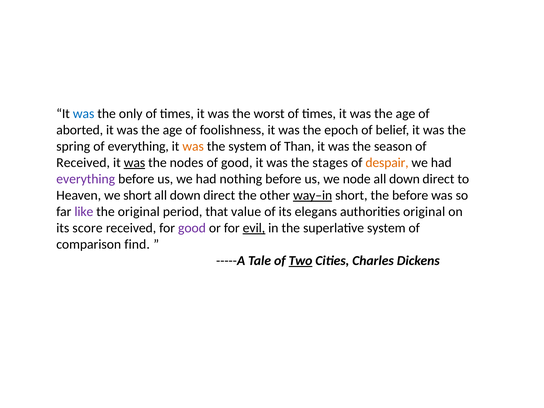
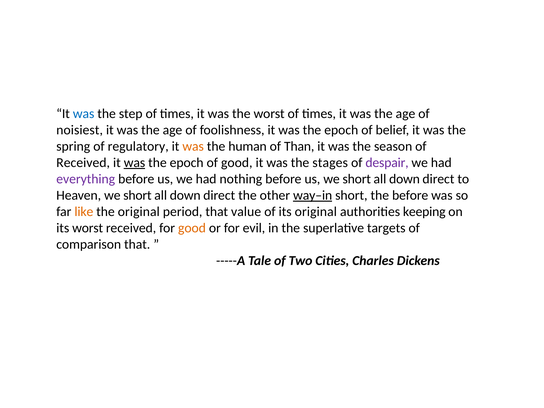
only: only -> step (131, 114)
aborted: aborted -> noisiest (80, 130)
of everything: everything -> regulatory (138, 146)
the system: system -> human (248, 146)
nodes: nodes -> epoch (187, 163)
despair colour: orange -> purple (387, 163)
us we node: node -> short (357, 179)
like colour: purple -> orange (84, 212)
its elegans: elegans -> original (316, 212)
authorities original: original -> keeping (424, 212)
its score: score -> worst (88, 228)
good colour: purple -> orange (192, 228)
evil underline: present -> none (254, 228)
superlative system: system -> targets (386, 228)
comparison find: find -> that (137, 244)
Two underline: present -> none (301, 261)
